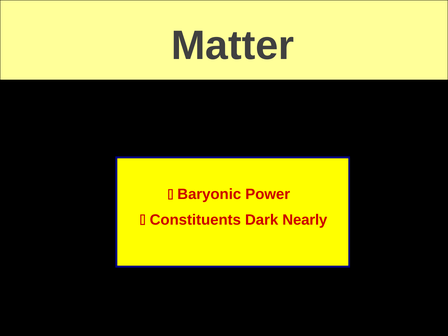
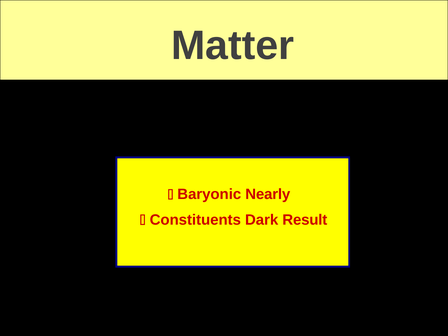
Power: Power -> Nearly (268, 194)
Nearly: Nearly -> Result (305, 220)
